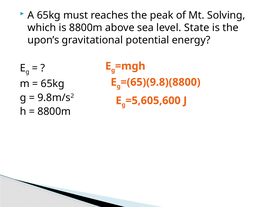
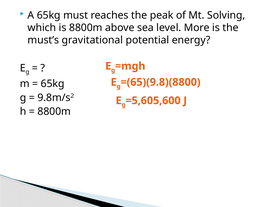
State: State -> More (197, 28)
upon’s: upon’s -> must’s (43, 40)
